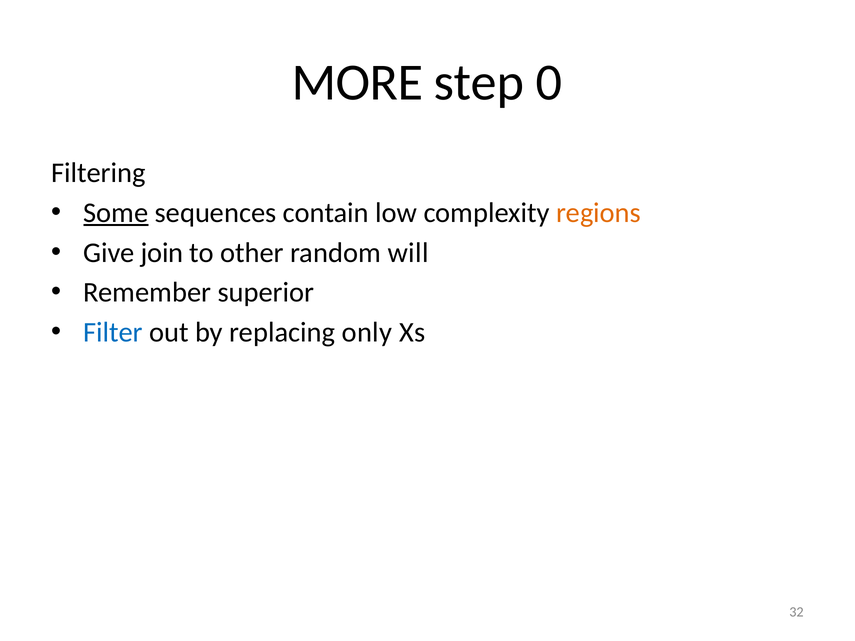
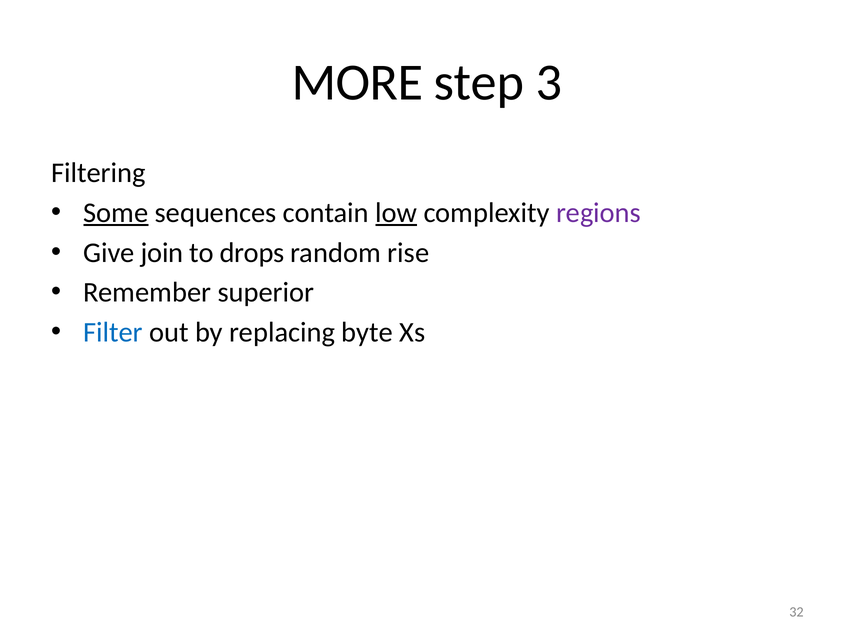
0: 0 -> 3 (549, 83)
low underline: none -> present (396, 213)
regions colour: orange -> purple (598, 213)
other: other -> drops (252, 253)
will: will -> rise (408, 253)
only: only -> byte (367, 333)
